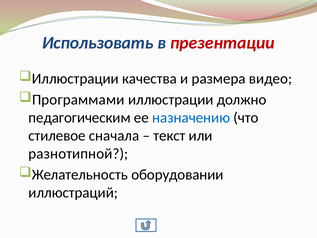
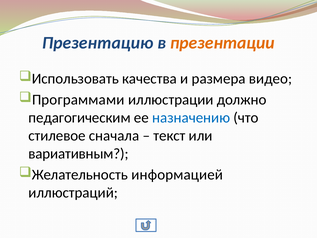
Использовать: Использовать -> Презентацию (98, 43)
презентации colour: red -> orange (222, 43)
Иллюстрации: Иллюстрации -> Использовать (75, 79)
разнотипной: разнотипной -> вариативным (78, 154)
оборудовании: оборудовании -> информацией (177, 174)
